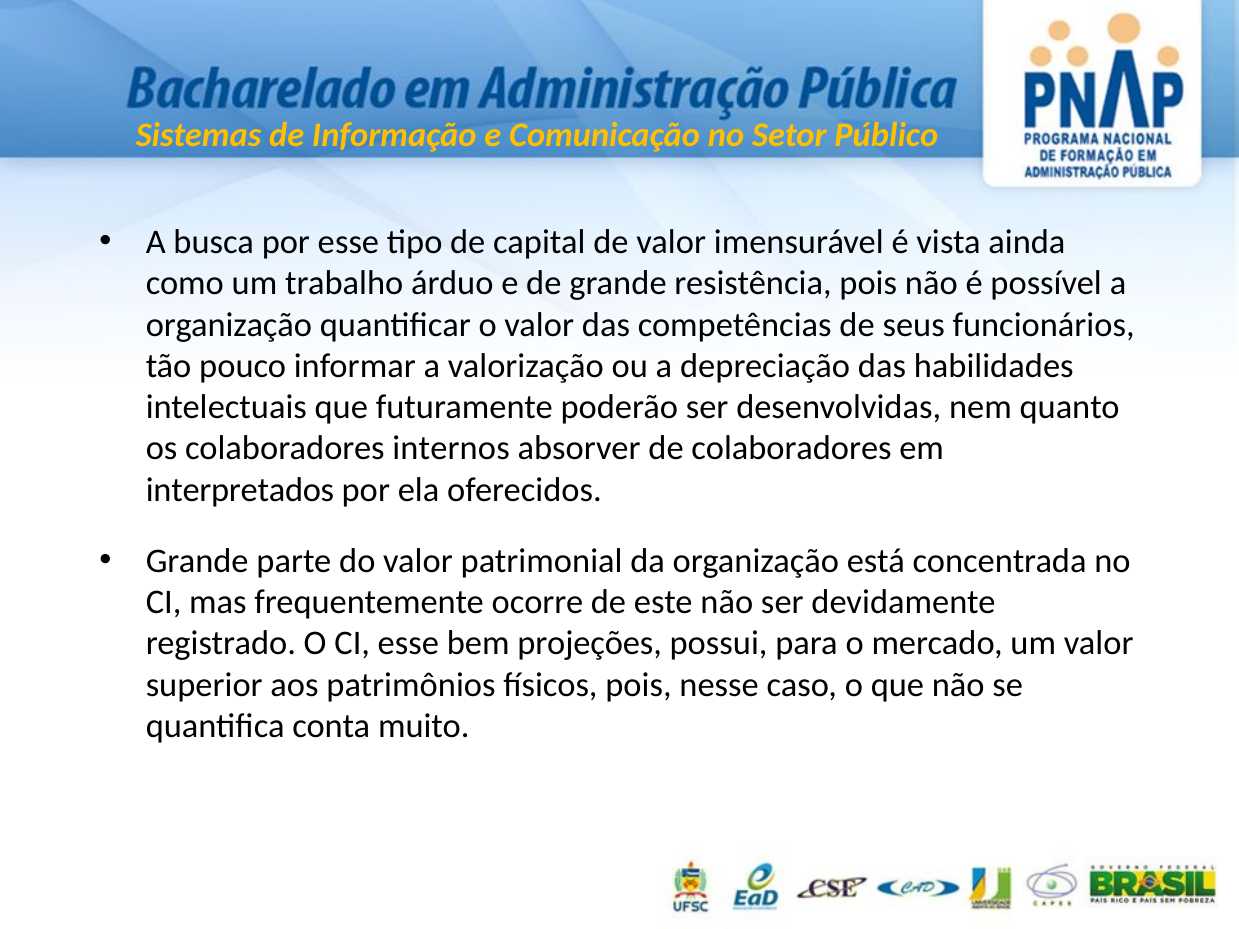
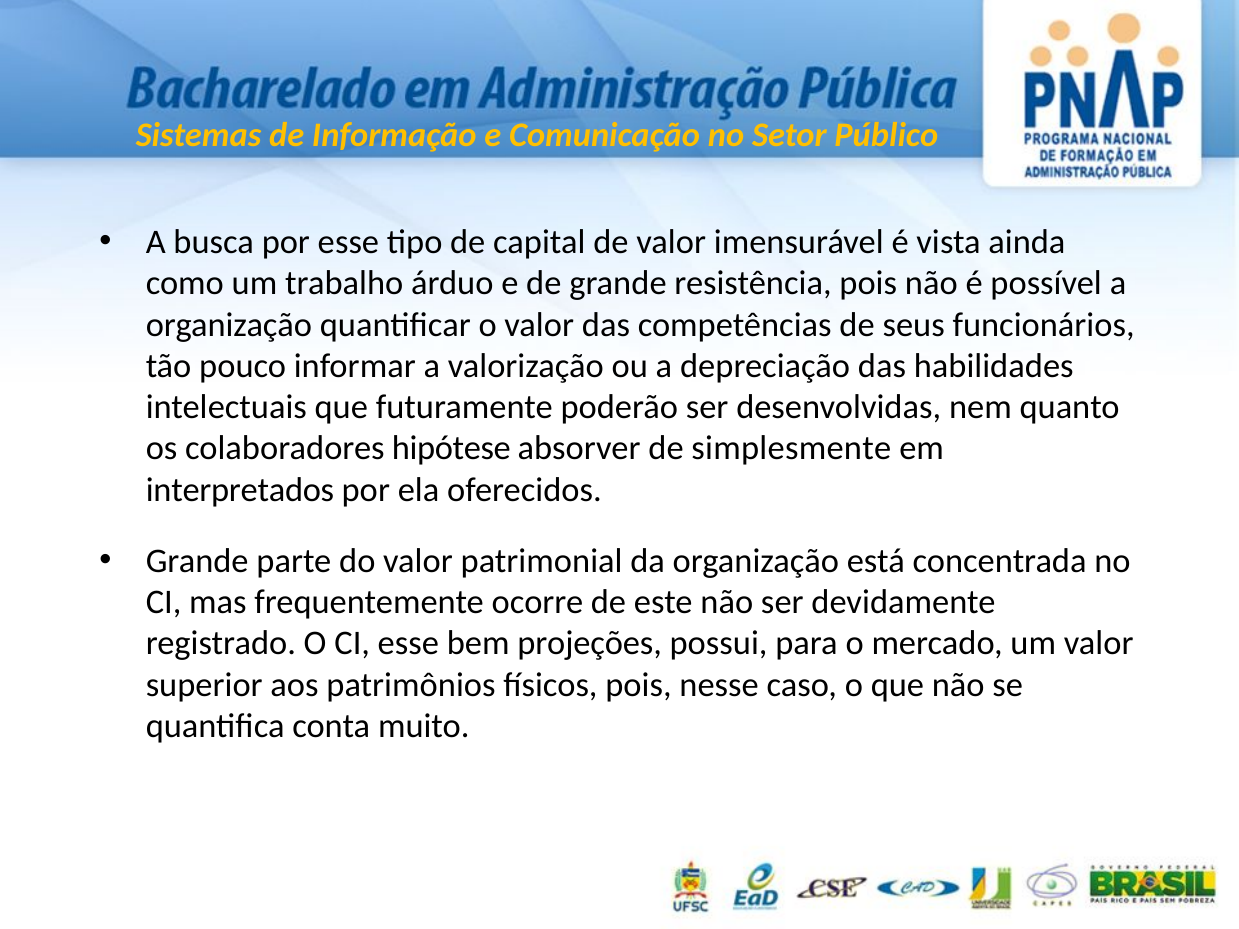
internos: internos -> hipótese (451, 449)
de colaboradores: colaboradores -> simplesmente (791, 449)
